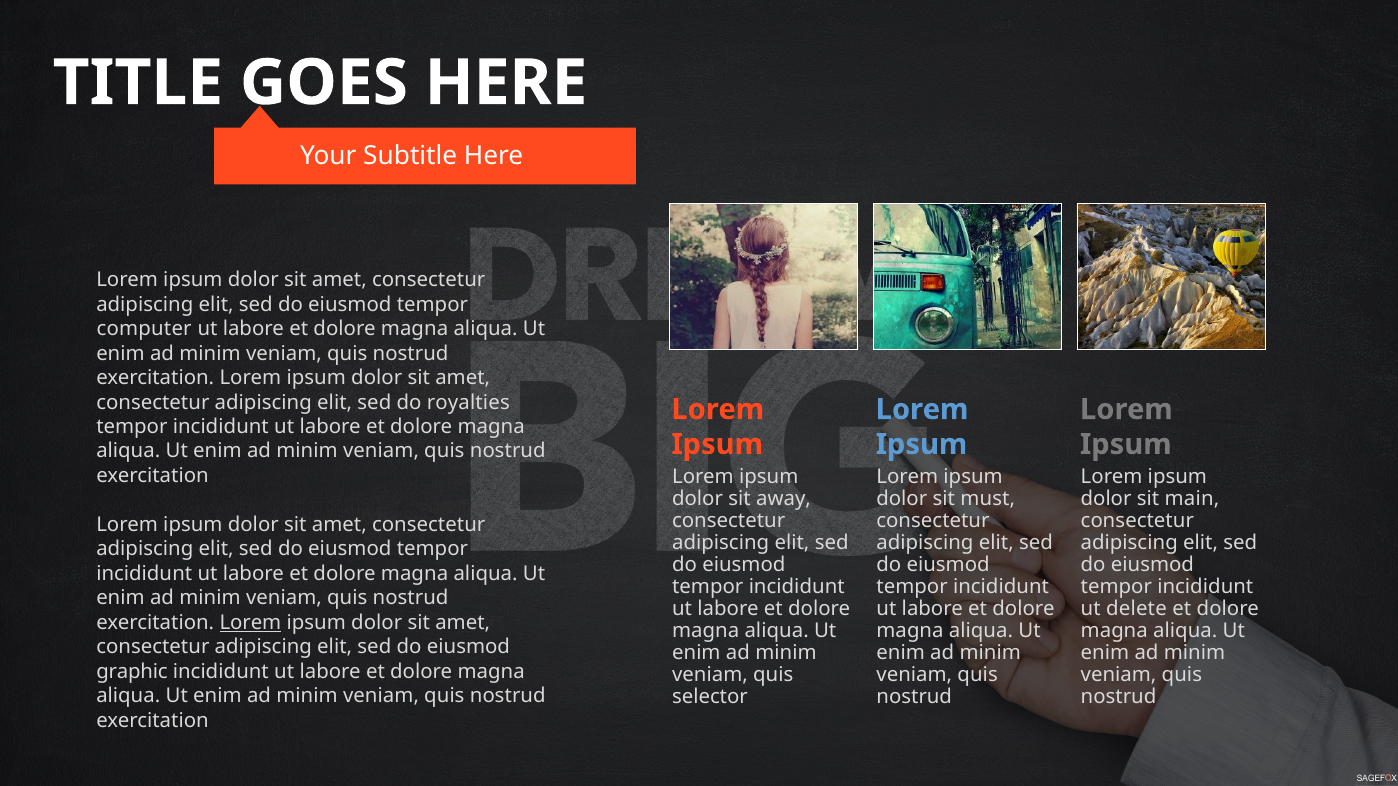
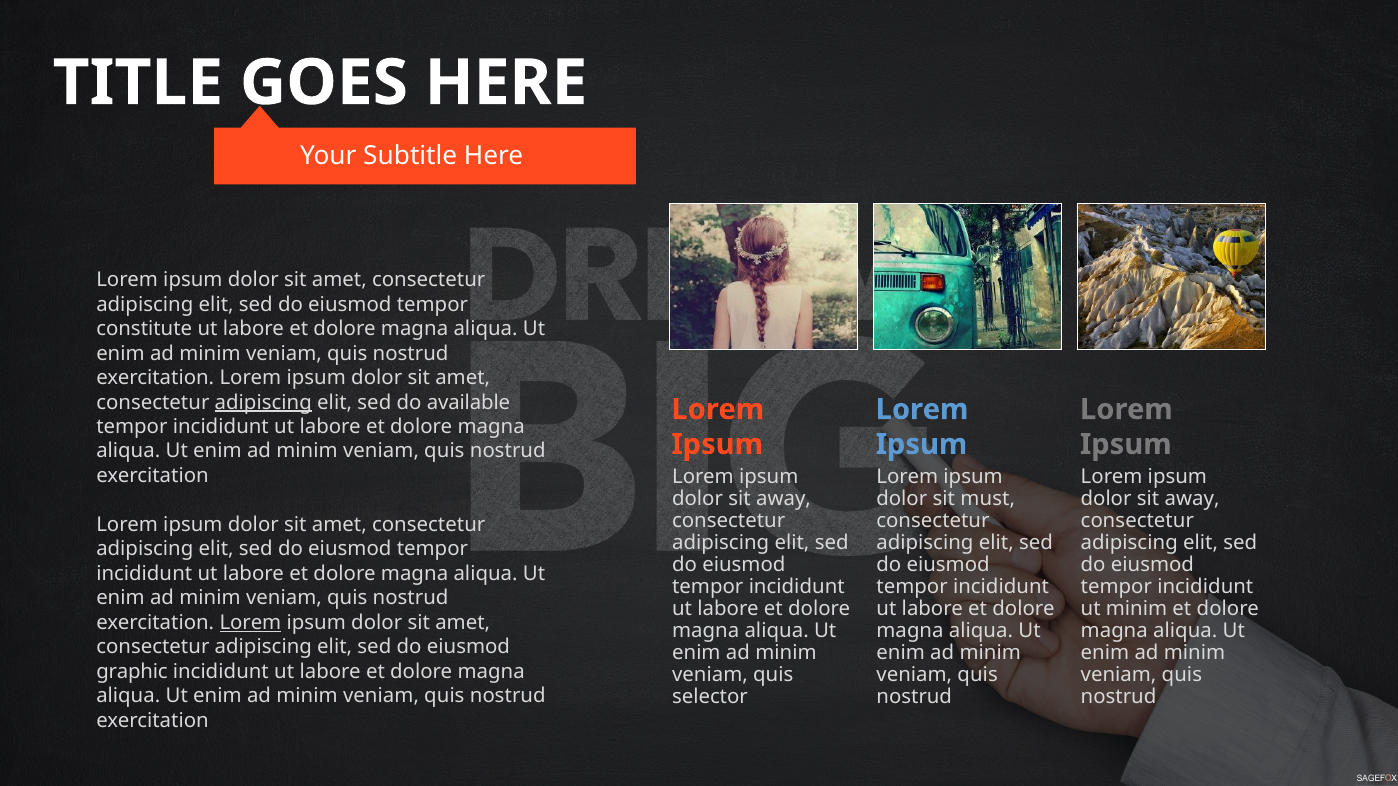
computer: computer -> constitute (144, 329)
adipiscing underline: none -> present (263, 403)
royalties: royalties -> available (468, 403)
main: main -> away (1192, 499)
ut delete: delete -> minim (1137, 609)
